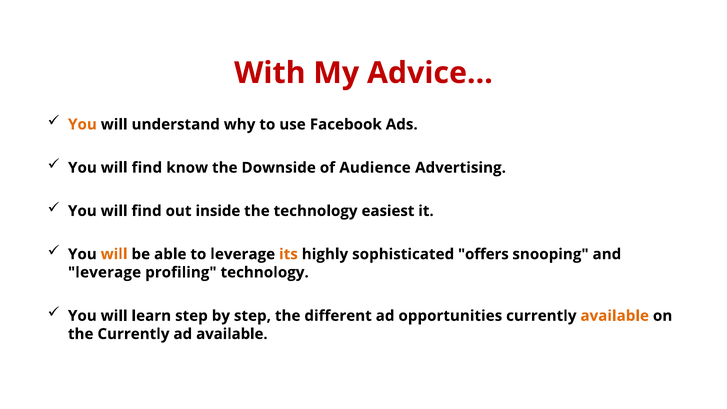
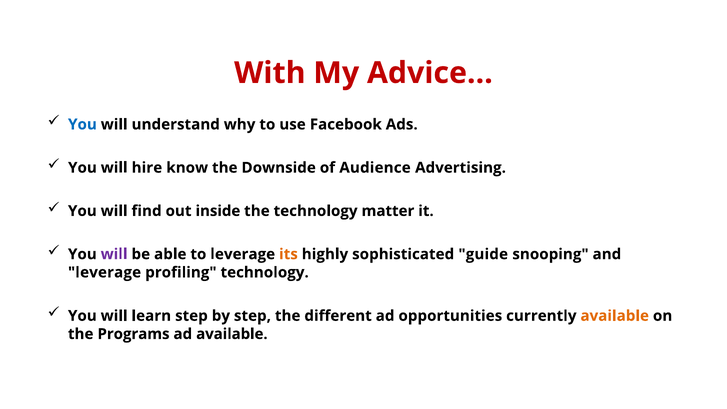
You colour: orange -> blue (82, 124)
find: find -> hire (147, 168)
easiest: easiest -> matter (388, 211)
will colour: orange -> purple (114, 254)
offers: offers -> guide (483, 254)
the Currently: Currently -> Programs (133, 334)
